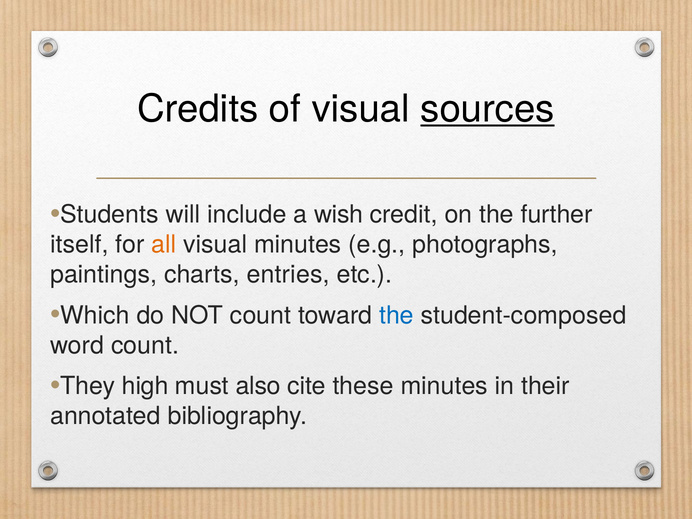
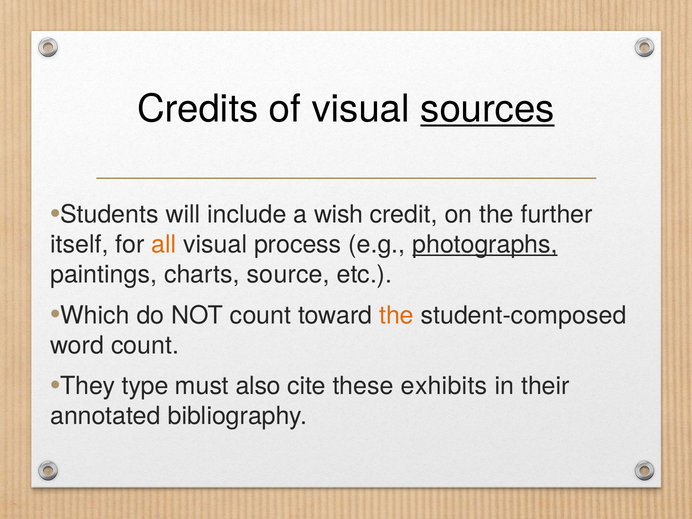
visual minutes: minutes -> process (298, 244)
photographs underline: none -> present (485, 244)
entries: entries -> source (288, 274)
the colour: blue -> orange (397, 315)
high: high -> type (145, 386)
these minutes: minutes -> exhibits (444, 386)
